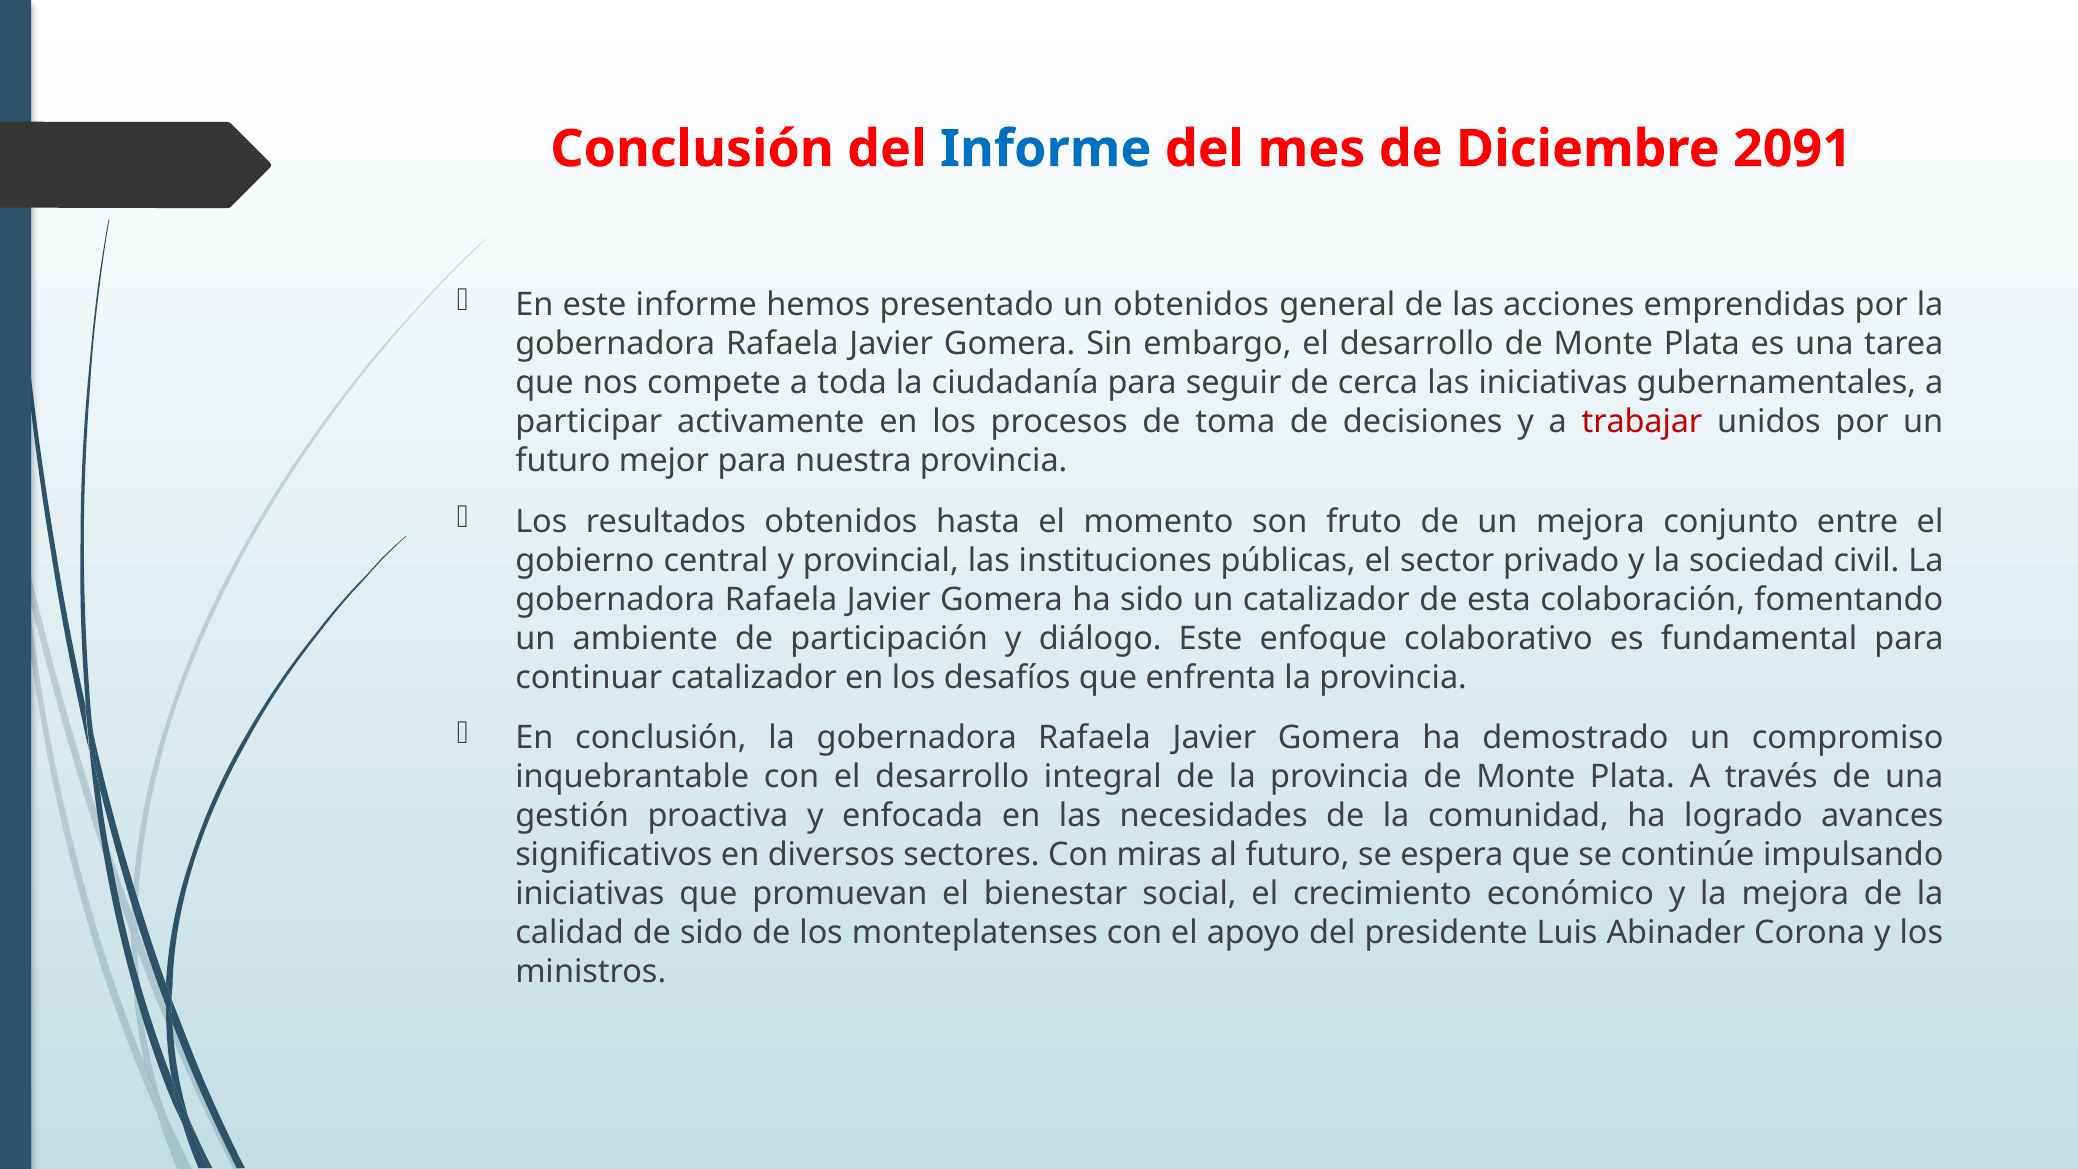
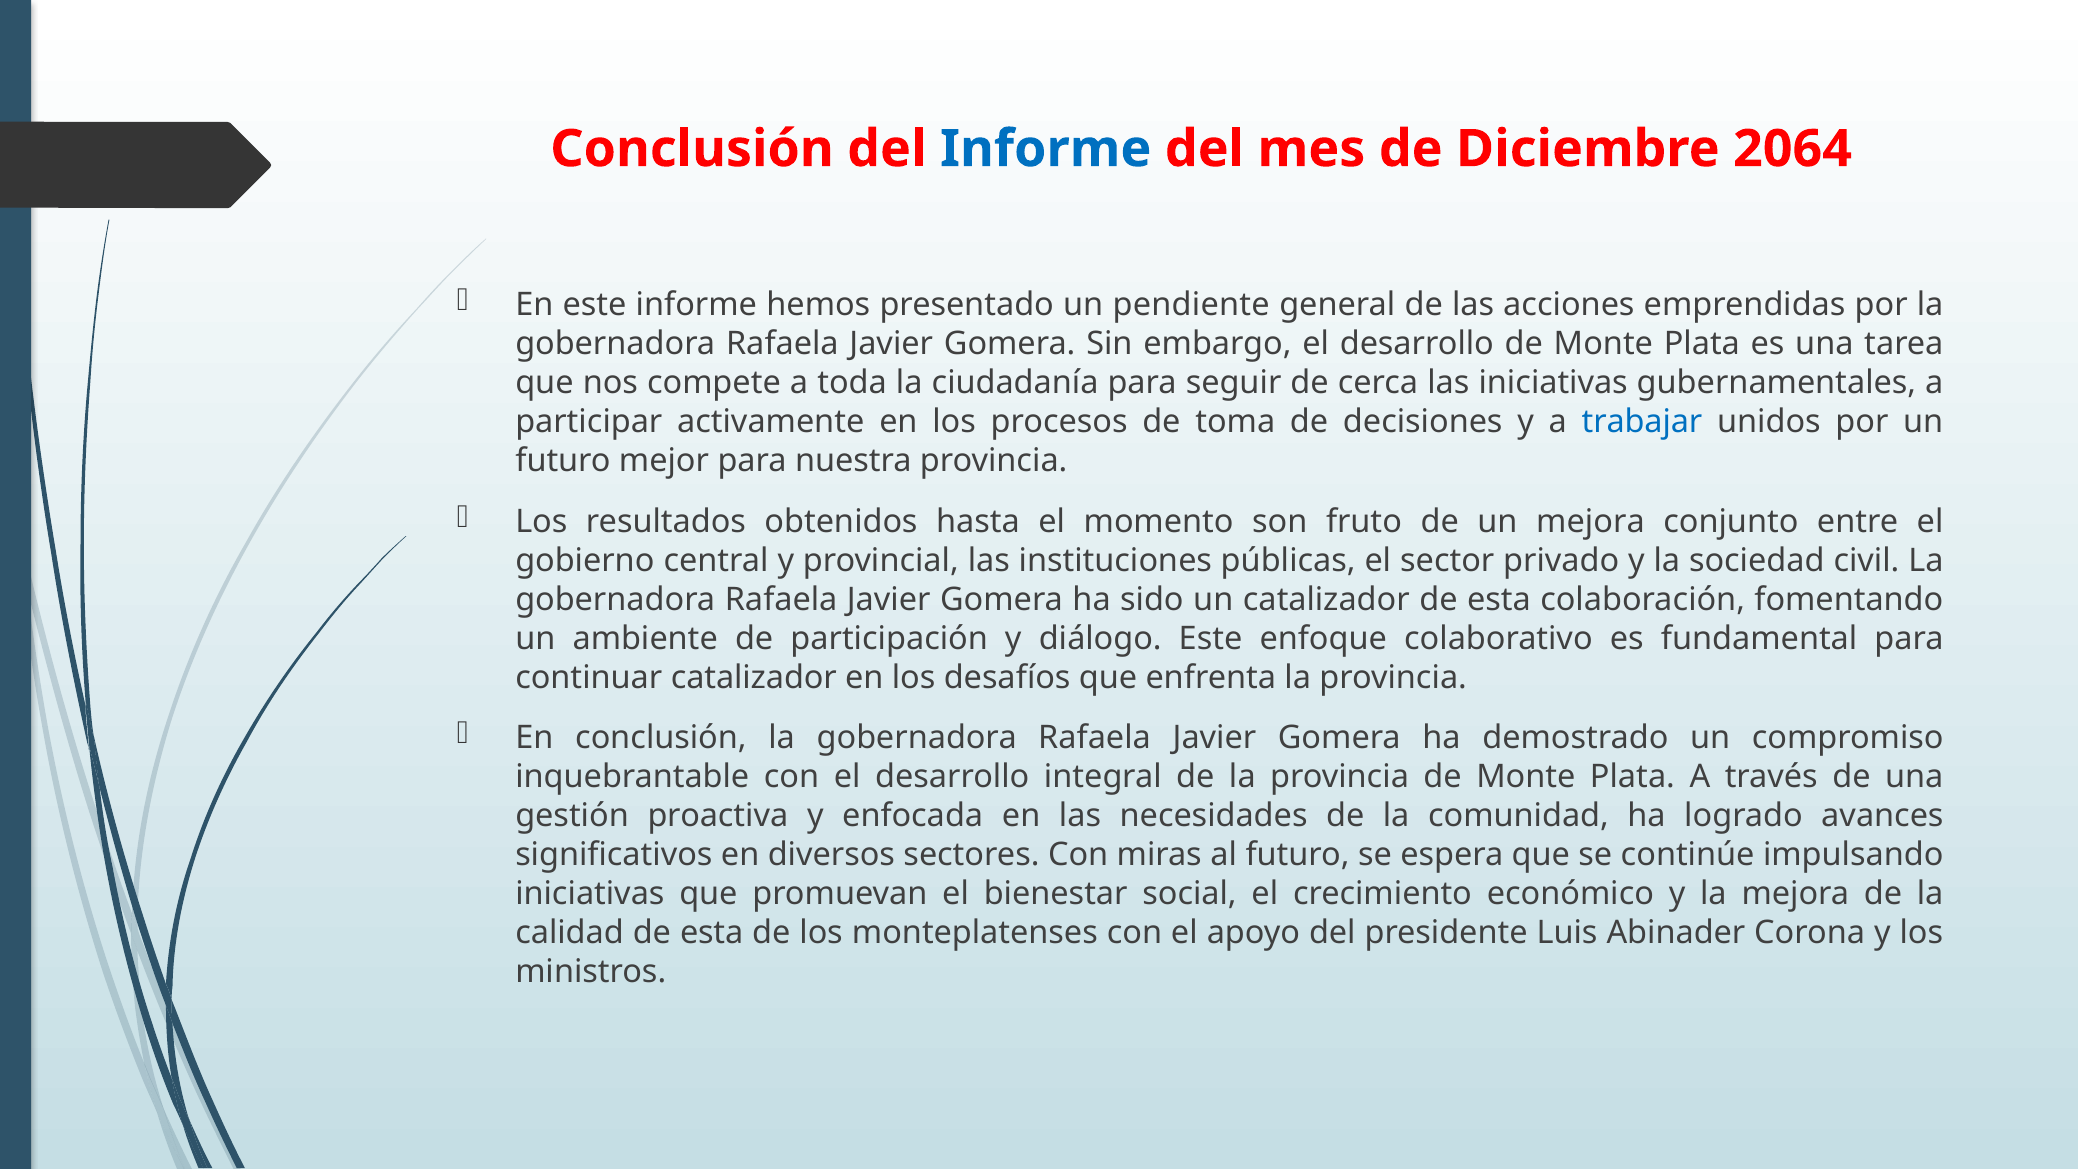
2091: 2091 -> 2064 (1793, 149)
un obtenidos: obtenidos -> pendiente (1191, 305)
trabajar colour: red -> blue (1642, 422)
calidad de sido: sido -> esta (712, 933)
